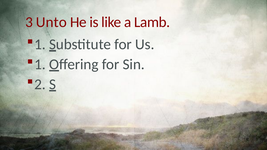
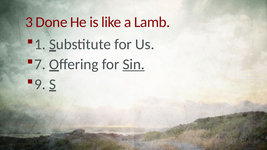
Unto: Unto -> Done (52, 22)
1: 1 -> 7 (40, 64)
Sin underline: none -> present (134, 64)
2: 2 -> 9 (40, 84)
